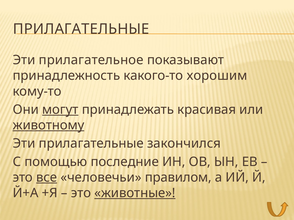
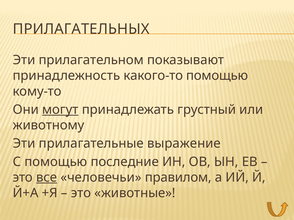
ПРИЛАГАТЕЛЬНЫЕ: ПРИЛАГАТЕЛЬНЫЕ -> ПРИЛАГАТЕЛЬНЫХ (81, 29)
прилагательное: прилагательное -> прилагательном (91, 60)
какого-то хорошим: хорошим -> помощью (217, 76)
красивая: красивая -> грустный (207, 110)
животному underline: present -> none (48, 126)
закончился: закончился -> выражение (184, 144)
животные underline: present -> none (135, 193)
